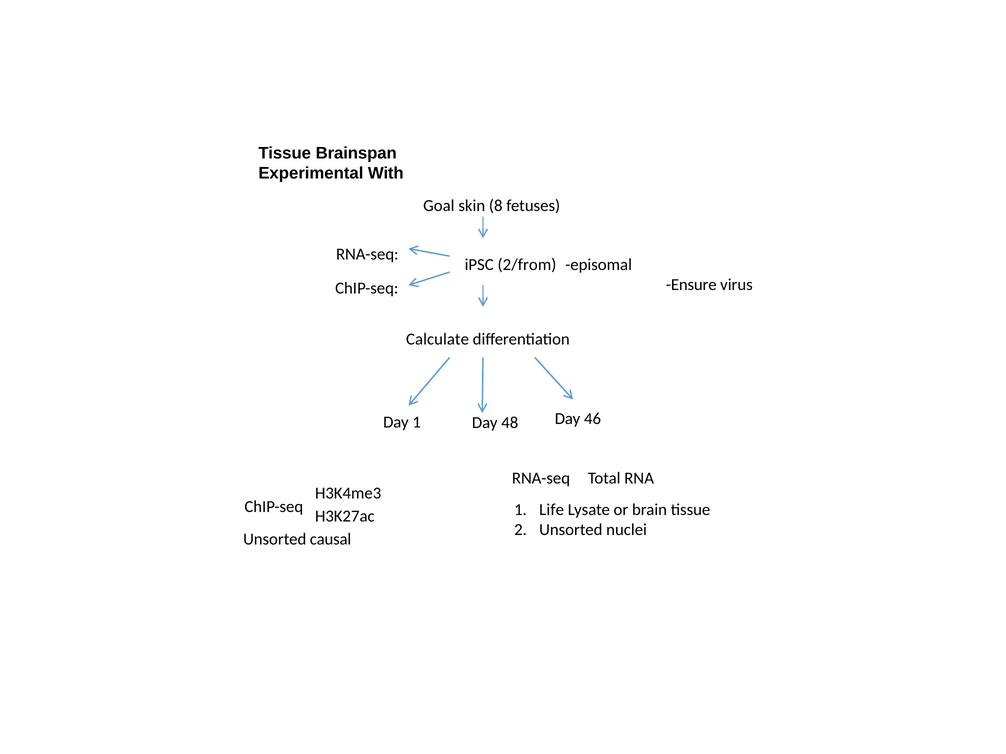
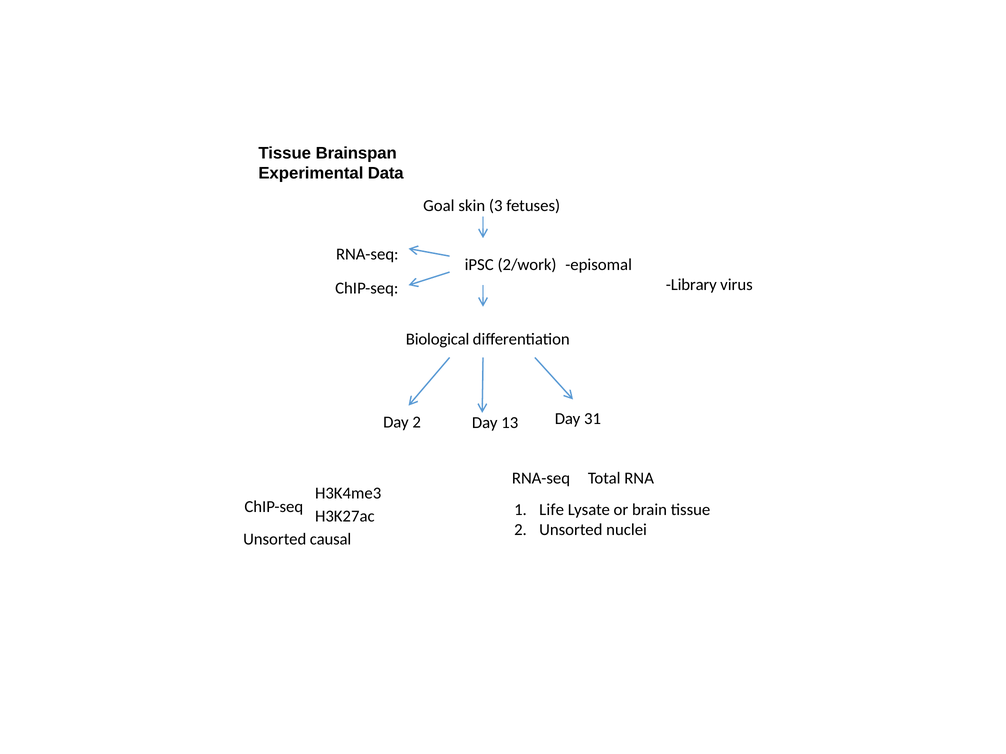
With: With -> Data (386, 174)
8: 8 -> 3 (496, 206)
2/from: 2/from -> 2/work (527, 265)
Ensure: Ensure -> Library (691, 285)
Calculate: Calculate -> Biological (438, 339)
Day 1: 1 -> 2 (417, 423)
48: 48 -> 13 (510, 423)
46: 46 -> 31 (593, 419)
